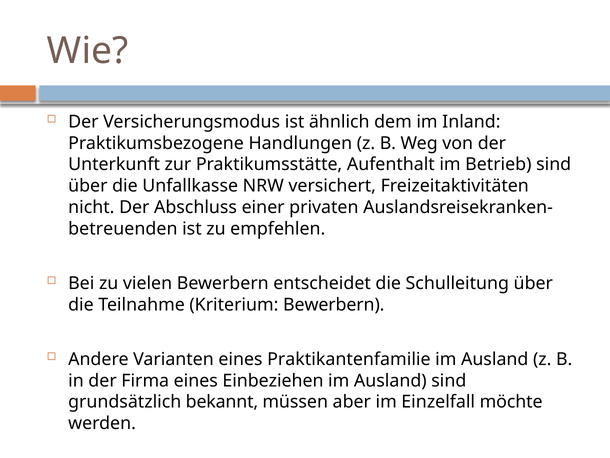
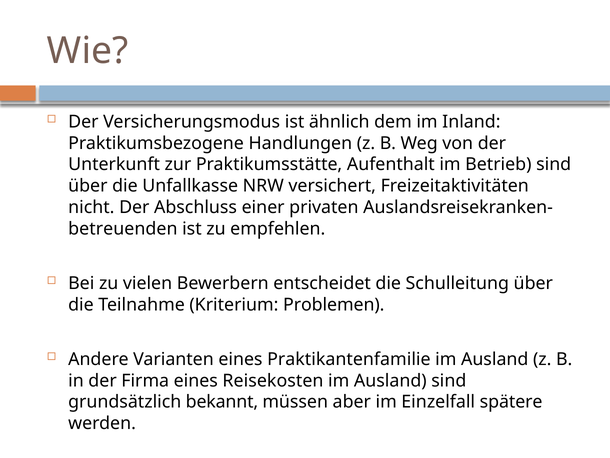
Kriterium Bewerbern: Bewerbern -> Problemen (334, 304)
Einbeziehen: Einbeziehen -> Reisekosten (273, 380)
möchte: möchte -> spätere (511, 402)
